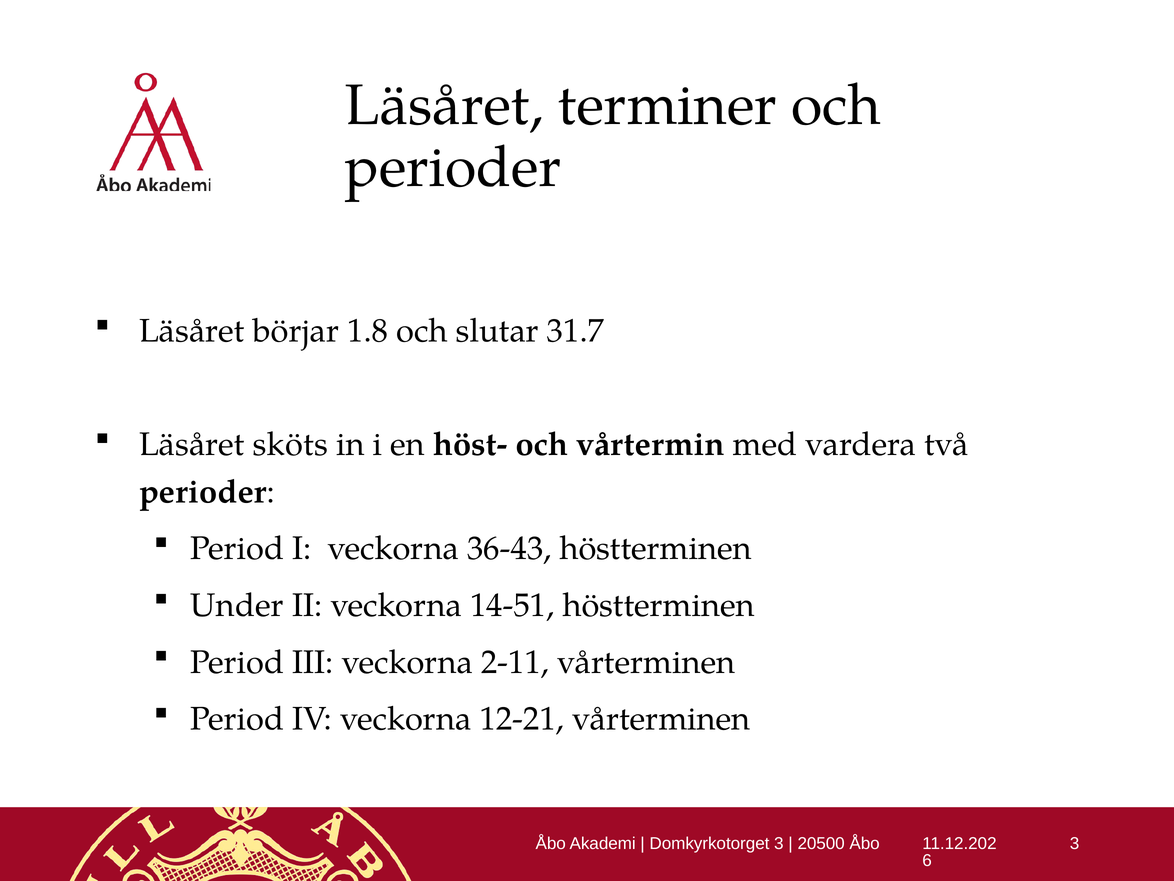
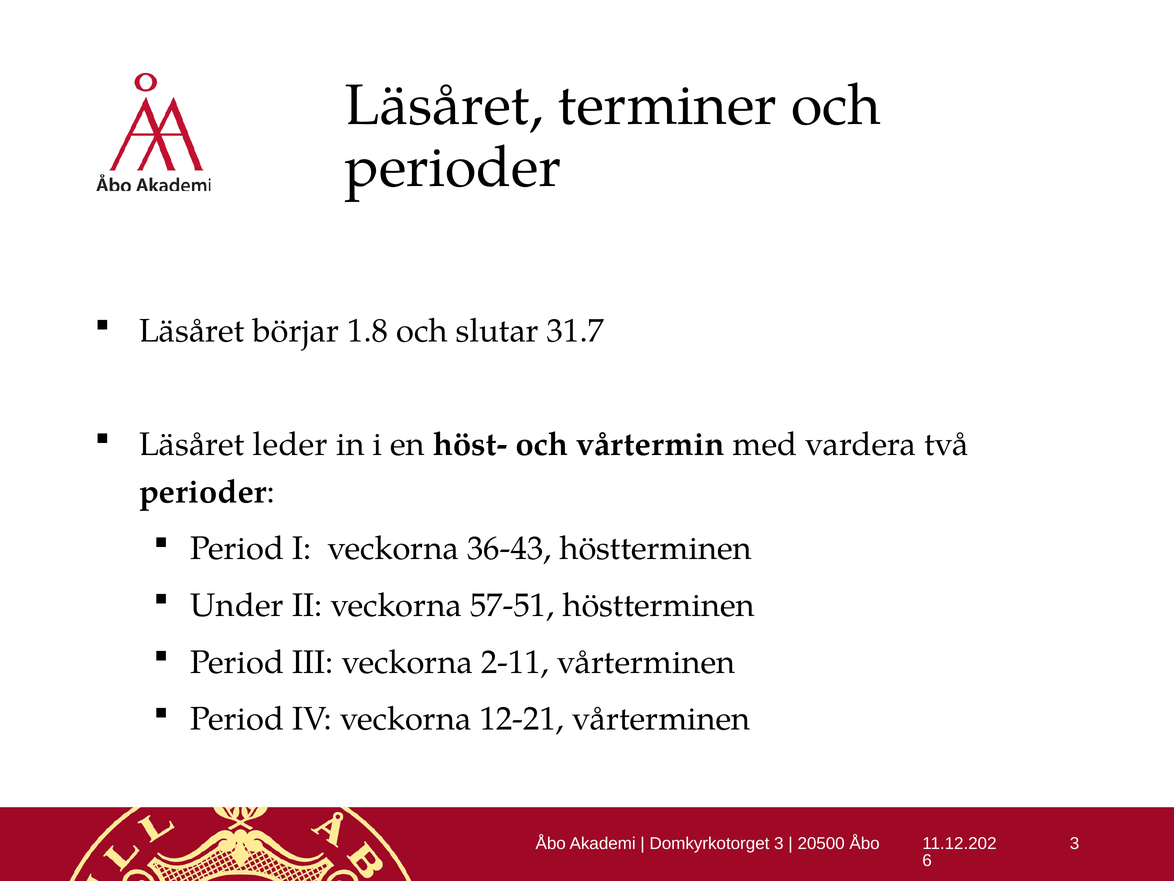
sköts: sköts -> leder (290, 444)
14-51: 14-51 -> 57-51 (512, 605)
